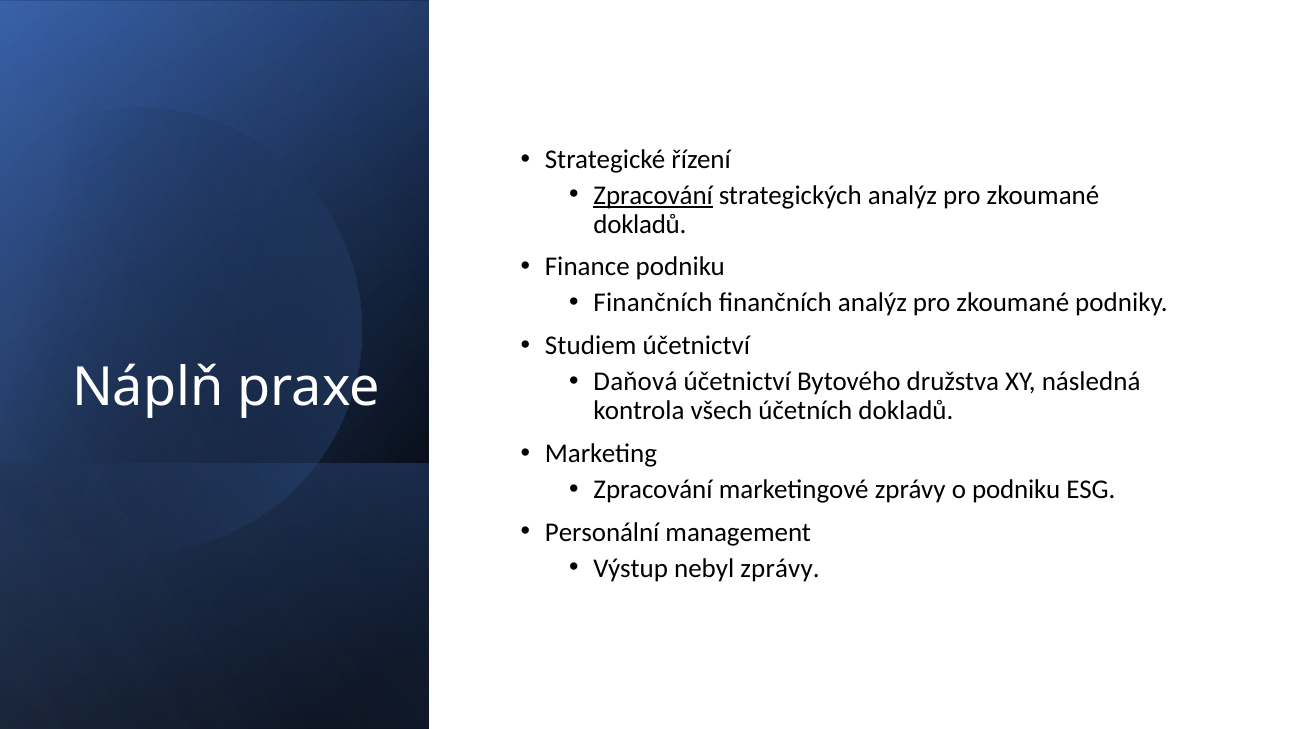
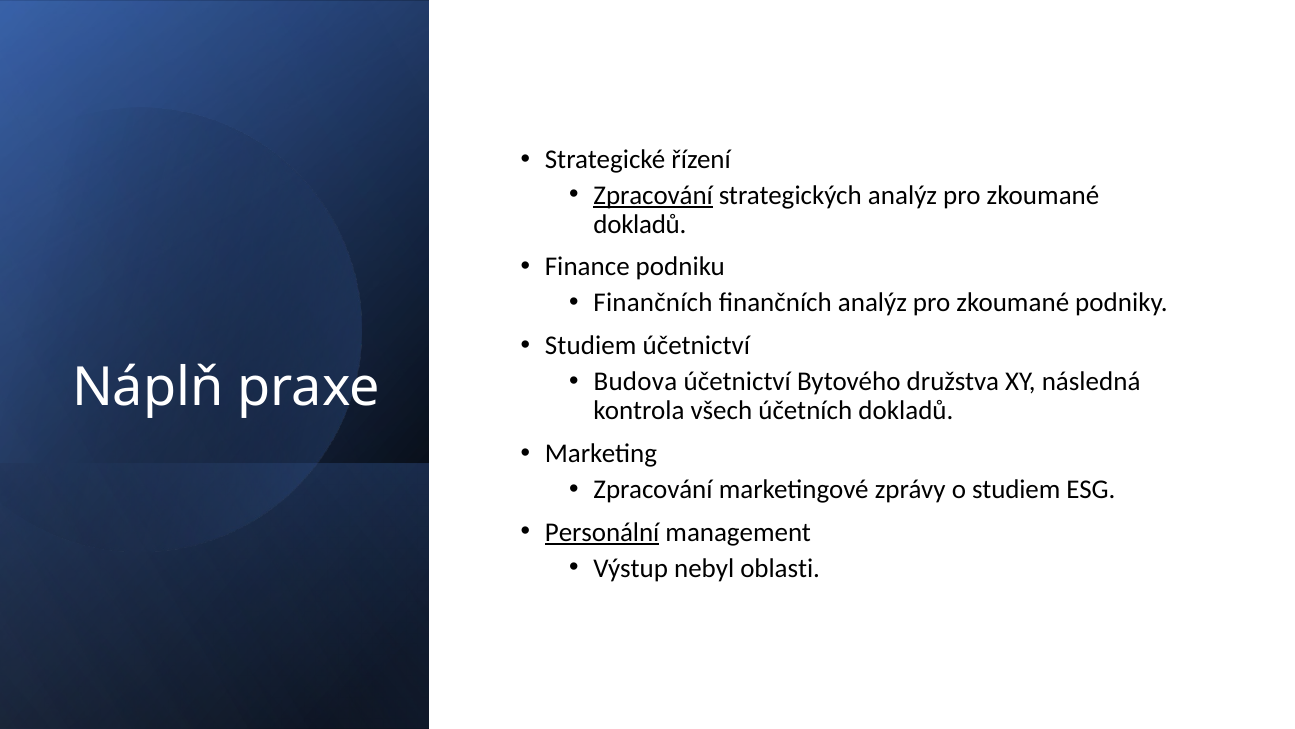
Daňová: Daňová -> Budova (635, 381)
o podniku: podniku -> studiem (1016, 489)
Personální underline: none -> present (602, 532)
nebyl zprávy: zprávy -> oblasti (780, 568)
